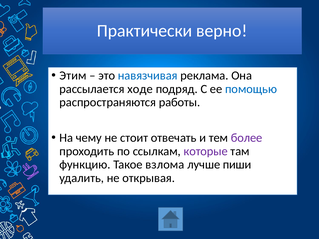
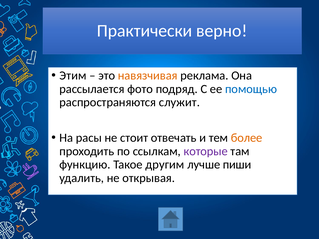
навязчивая colour: blue -> orange (148, 76)
ходе: ходе -> фото (140, 89)
работы: работы -> служит (179, 102)
чему: чему -> расы (89, 138)
более colour: purple -> orange (247, 138)
взлома: взлома -> другим (165, 165)
